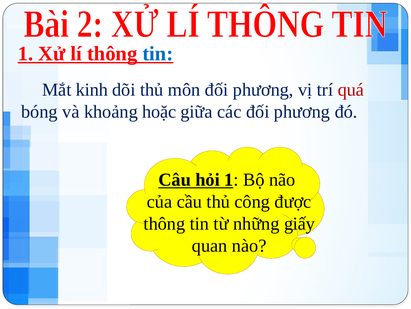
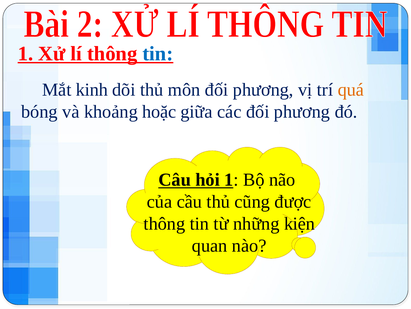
quá colour: red -> orange (351, 90)
công: công -> cũng (252, 201)
giấy: giấy -> kiện (299, 223)
